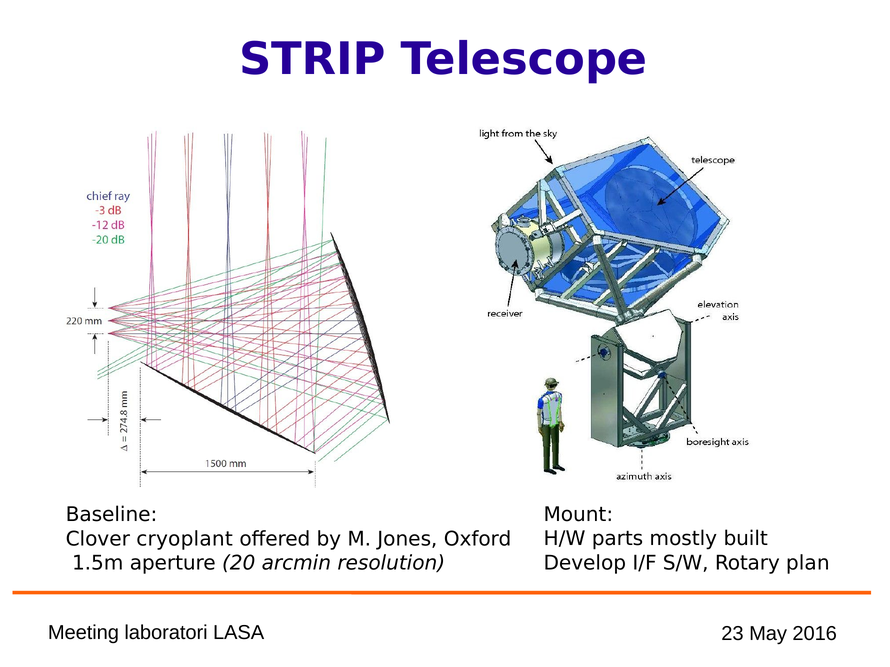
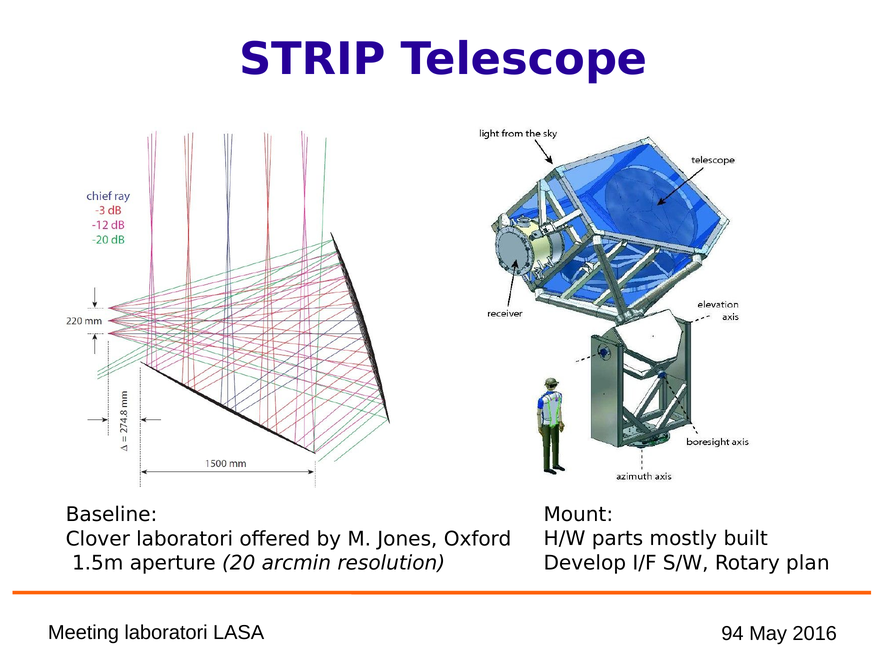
Clover cryoplant: cryoplant -> laboratori (185, 539)
23: 23 -> 94 (732, 634)
